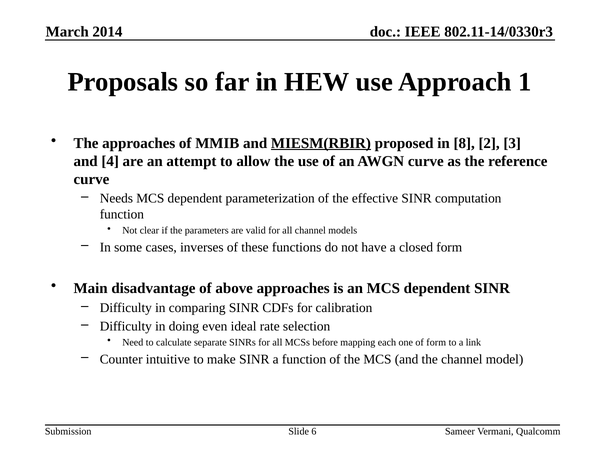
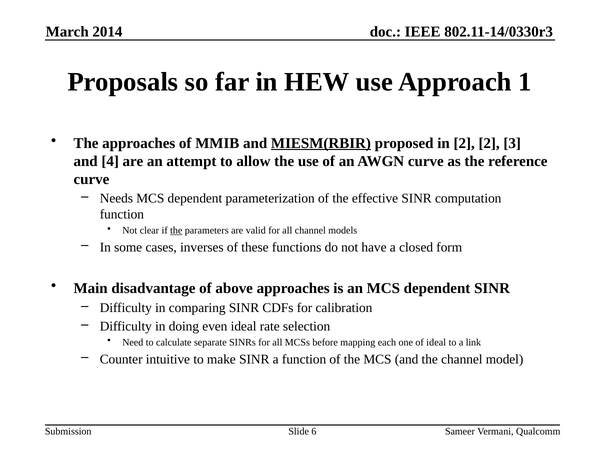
in 8: 8 -> 2 (464, 143)
the underline: none -> present (176, 230)
of form: form -> ideal (436, 342)
